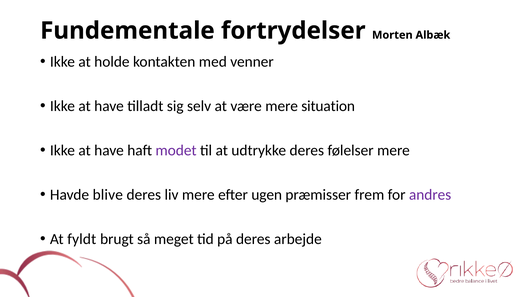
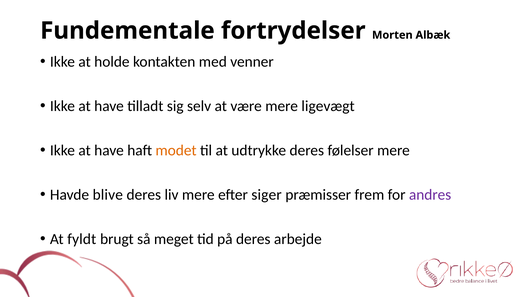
situation: situation -> ligevægt (328, 106)
modet colour: purple -> orange (176, 150)
ugen: ugen -> siger (267, 194)
